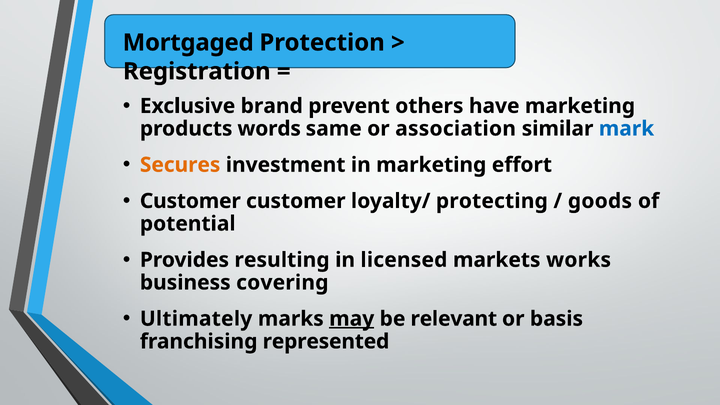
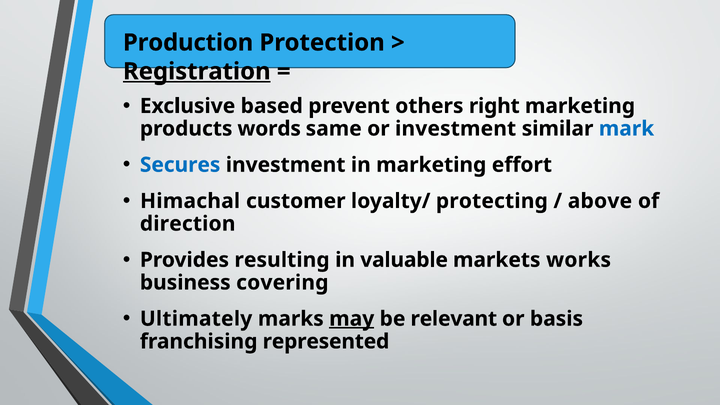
Mortgaged: Mortgaged -> Production (188, 43)
Registration underline: none -> present (197, 71)
brand: brand -> based (272, 106)
have: have -> right (494, 106)
or association: association -> investment (456, 129)
Secures colour: orange -> blue (180, 165)
Customer: Customer -> Himachal (190, 201)
goods: goods -> above (600, 201)
potential: potential -> direction (188, 224)
licensed: licensed -> valuable (404, 260)
